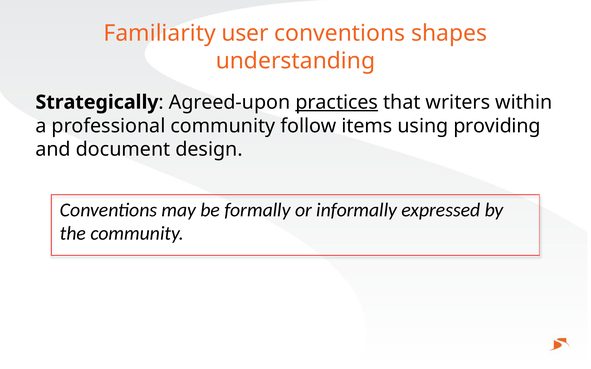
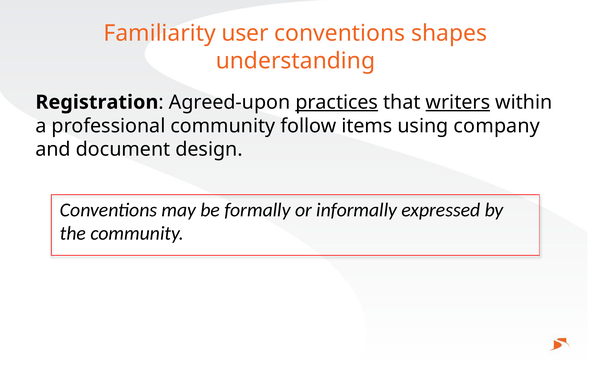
Strategically: Strategically -> Registration (97, 102)
writers underline: none -> present (458, 102)
providing: providing -> company (497, 126)
